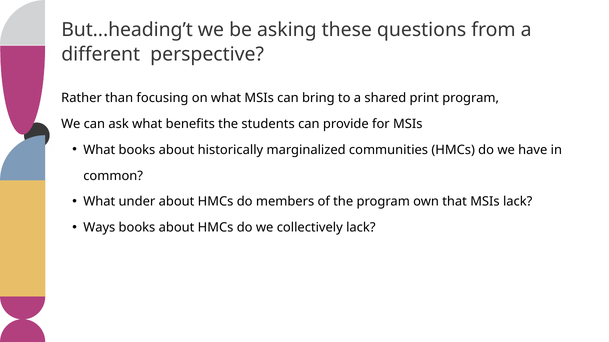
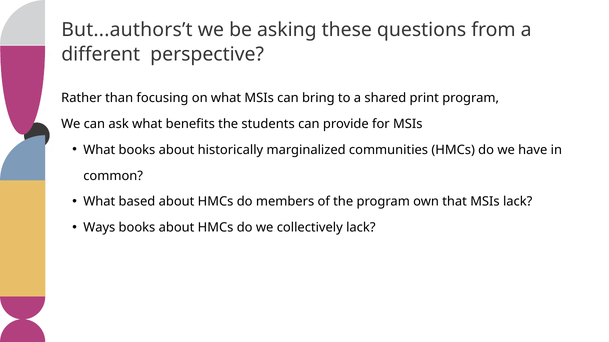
But...heading’t: But...heading’t -> But...authors’t (127, 30)
under: under -> based (137, 202)
